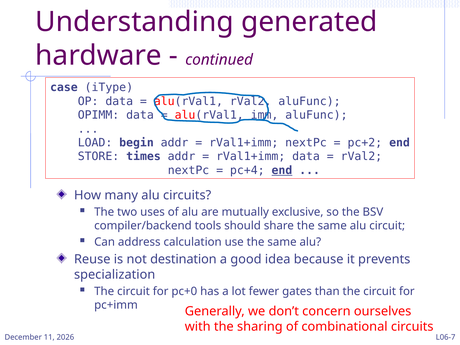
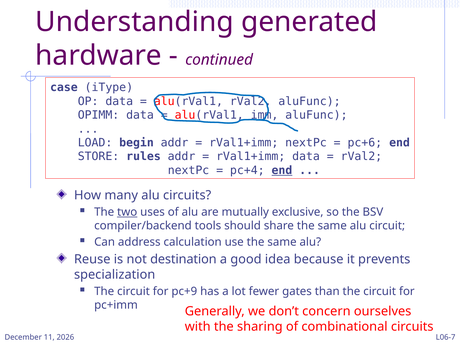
pc+2: pc+2 -> pc+6 (365, 143)
times: times -> rules (144, 156)
two underline: none -> present (127, 212)
pc+0: pc+0 -> pc+9 (184, 291)
